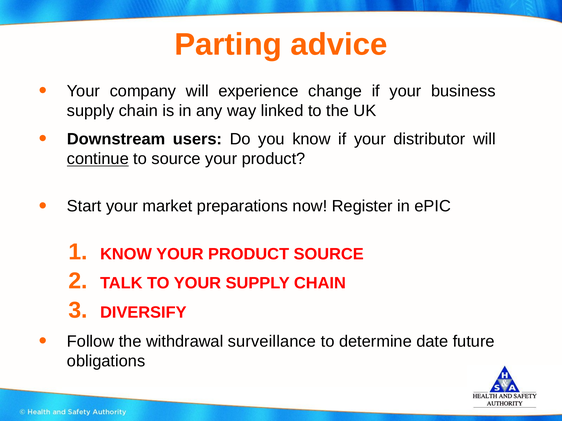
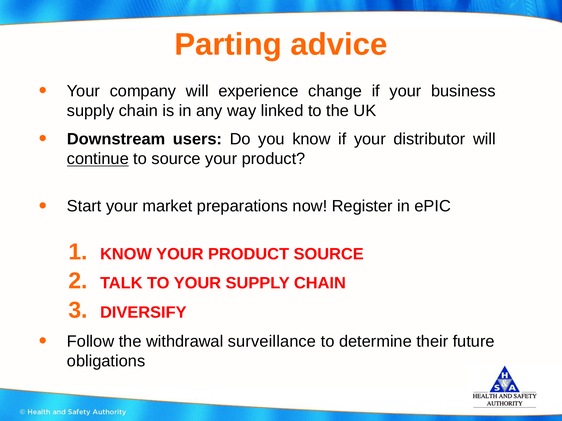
date: date -> their (432, 342)
